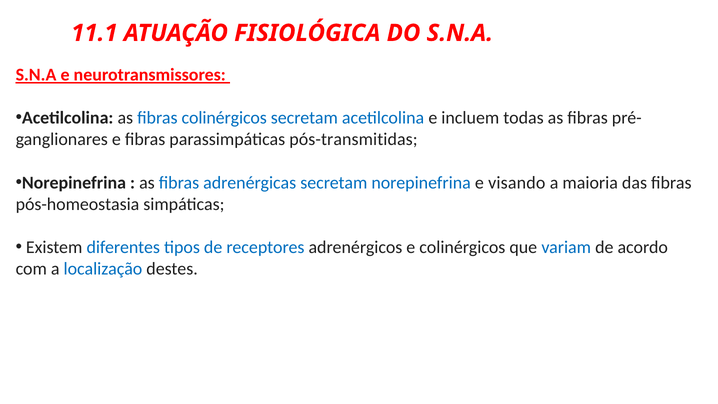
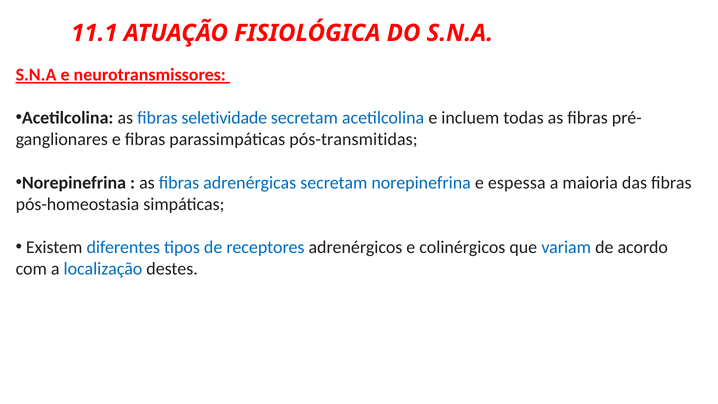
fibras colinérgicos: colinérgicos -> seletividade (224, 118)
visando: visando -> espessa (517, 183)
